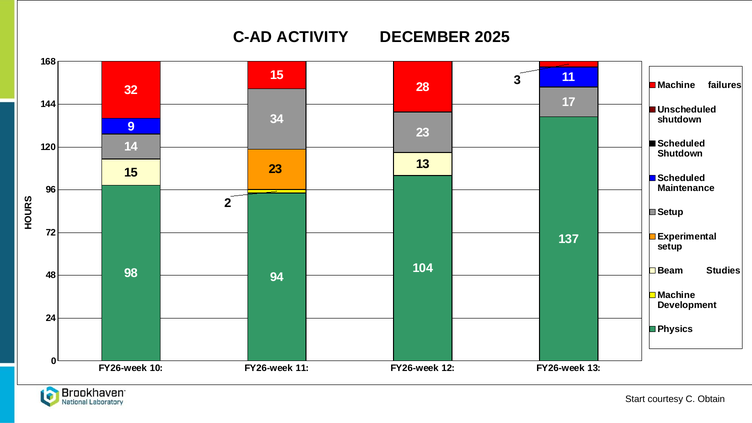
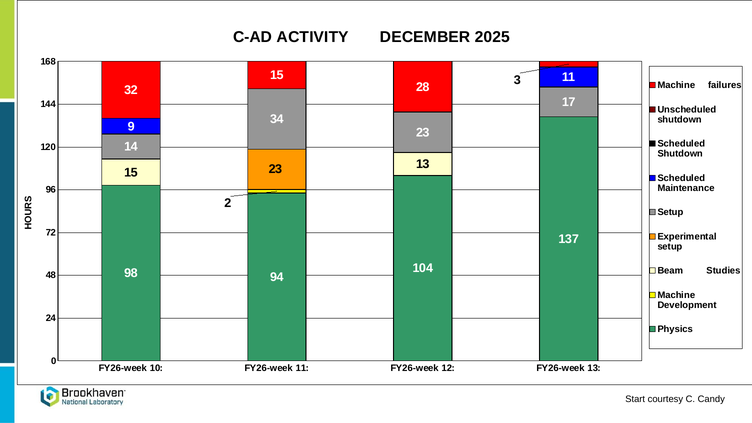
Obtain: Obtain -> Candy (711, 399)
